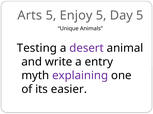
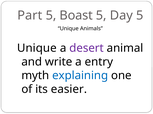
Arts: Arts -> Part (30, 15)
Enjoy: Enjoy -> Boast (76, 15)
Testing: Testing -> Unique (37, 48)
explaining colour: purple -> blue (80, 76)
